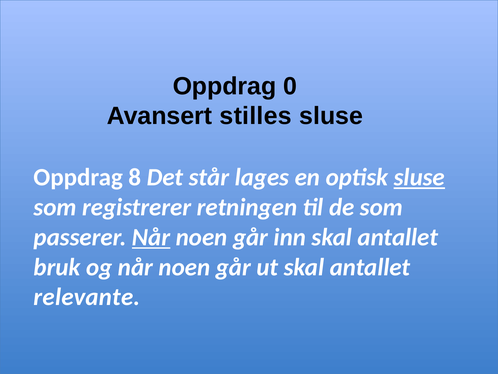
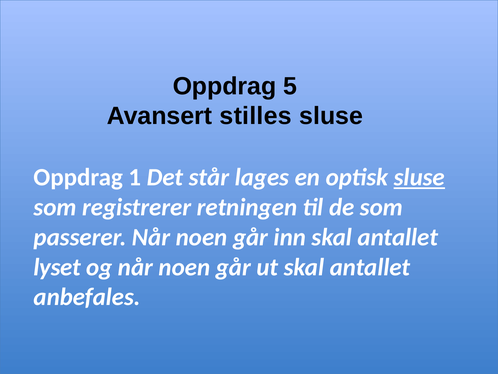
0: 0 -> 5 (290, 86)
8: 8 -> 1 (135, 177)
Når underline: present -> none (151, 237)
bruk: bruk -> lyset (57, 267)
relevante: relevante -> anbefales (87, 297)
